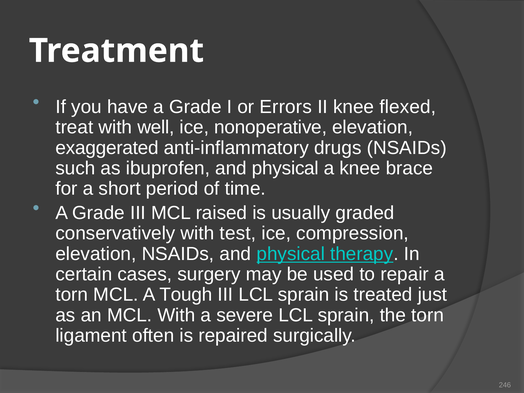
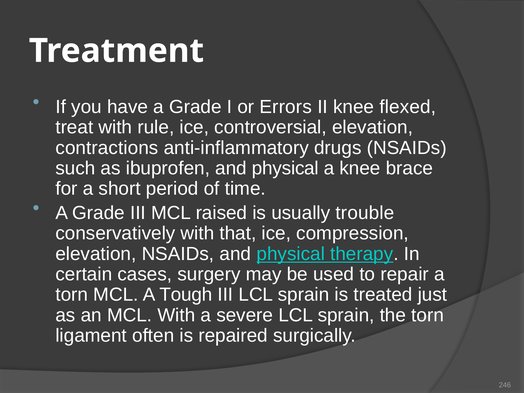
well: well -> rule (156, 127)
nonoperative: nonoperative -> controversial (270, 127)
exaggerated: exaggerated -> contractions (107, 148)
graded: graded -> trouble (365, 213)
test: test -> that (238, 233)
